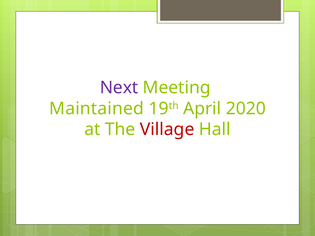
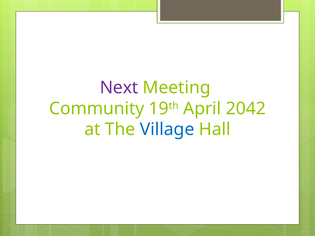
Maintained: Maintained -> Community (97, 109)
2020: 2020 -> 2042 (246, 109)
Village colour: red -> blue (167, 130)
